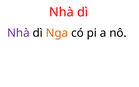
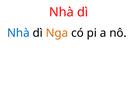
Nhà colour: purple -> blue (18, 33)
